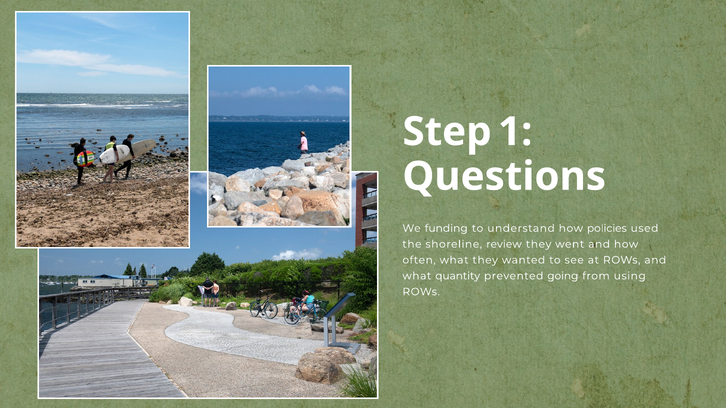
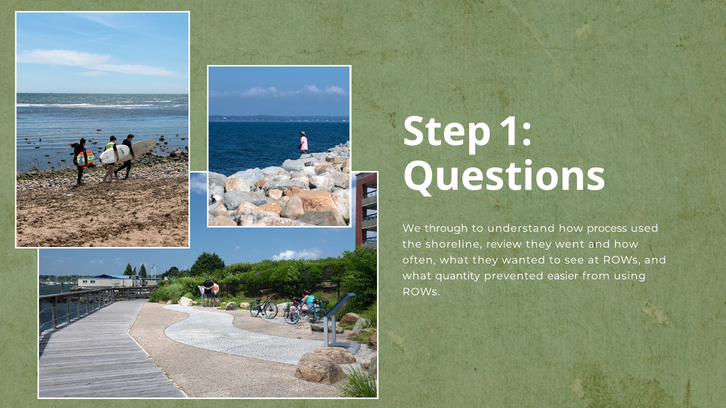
funding: funding -> through (446, 228)
policies: policies -> process (607, 228)
going: going -> easier (563, 276)
